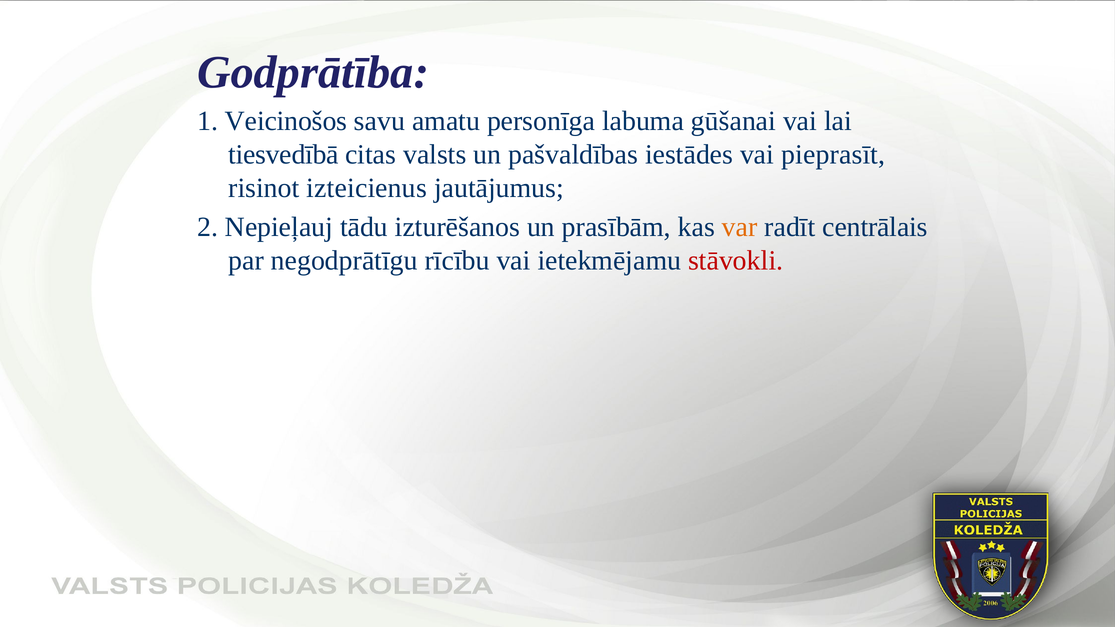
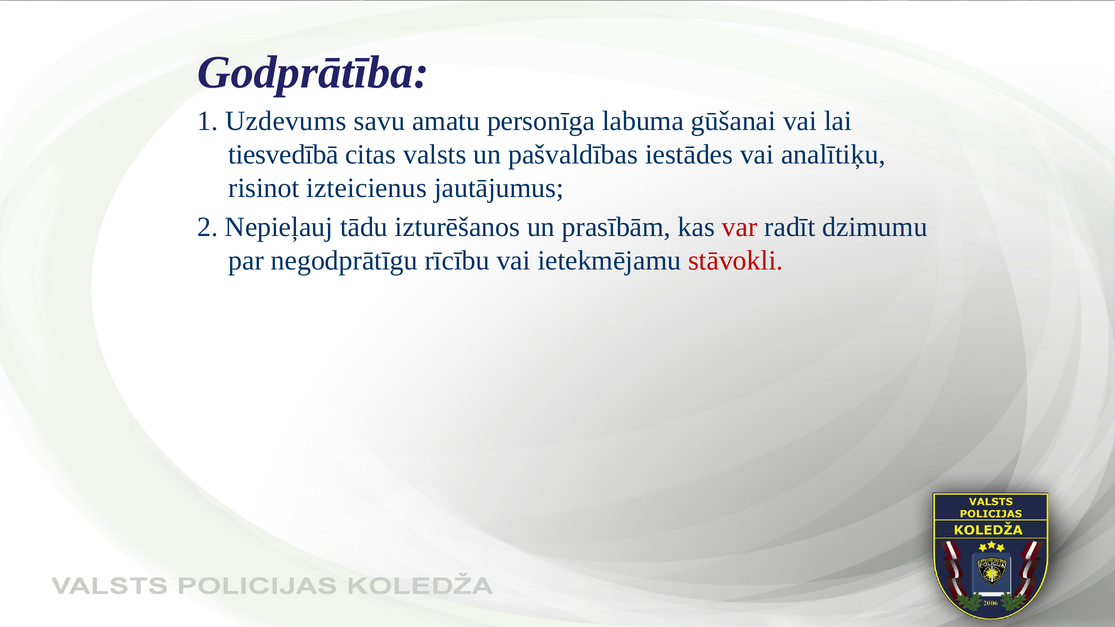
Veicinošos: Veicinošos -> Uzdevums (286, 121)
pieprasīt: pieprasīt -> analītiķu (833, 155)
var colour: orange -> red (740, 227)
centrālais: centrālais -> dzimumu (875, 227)
